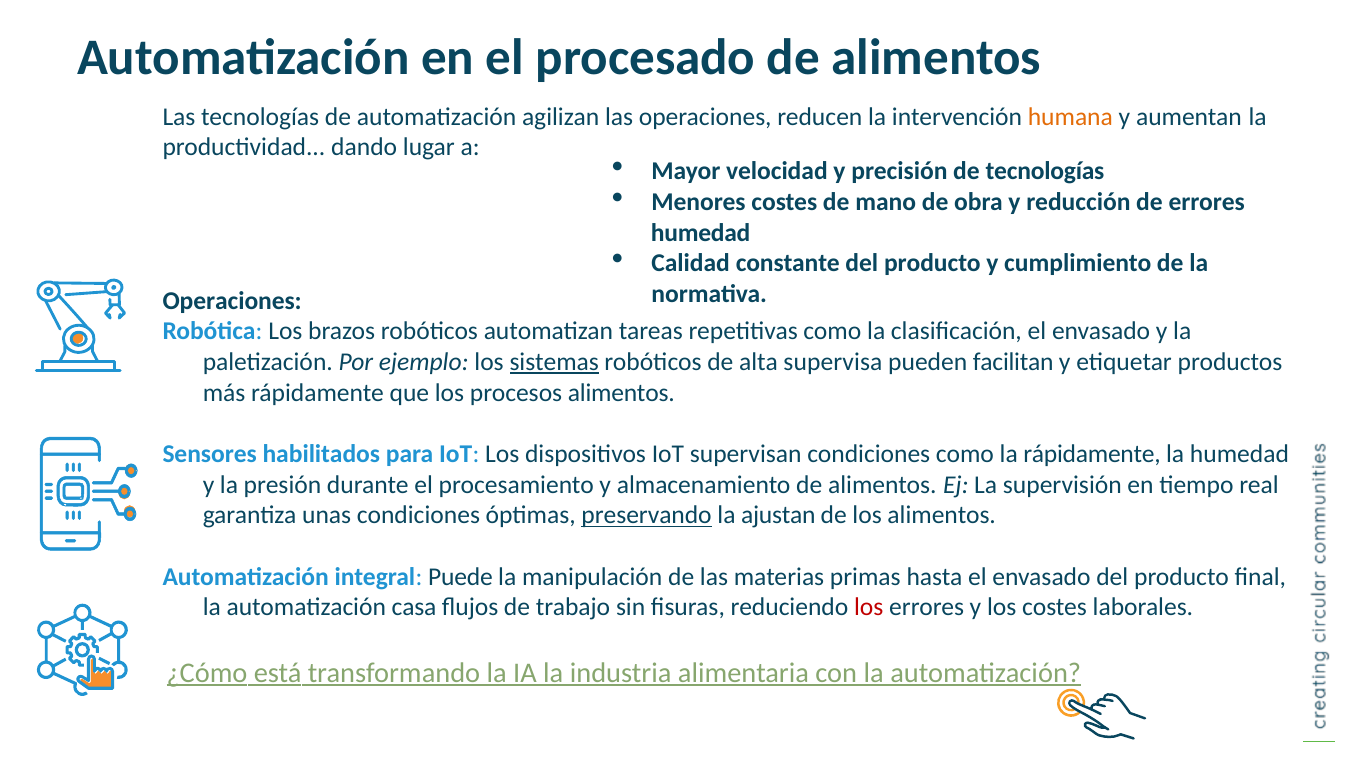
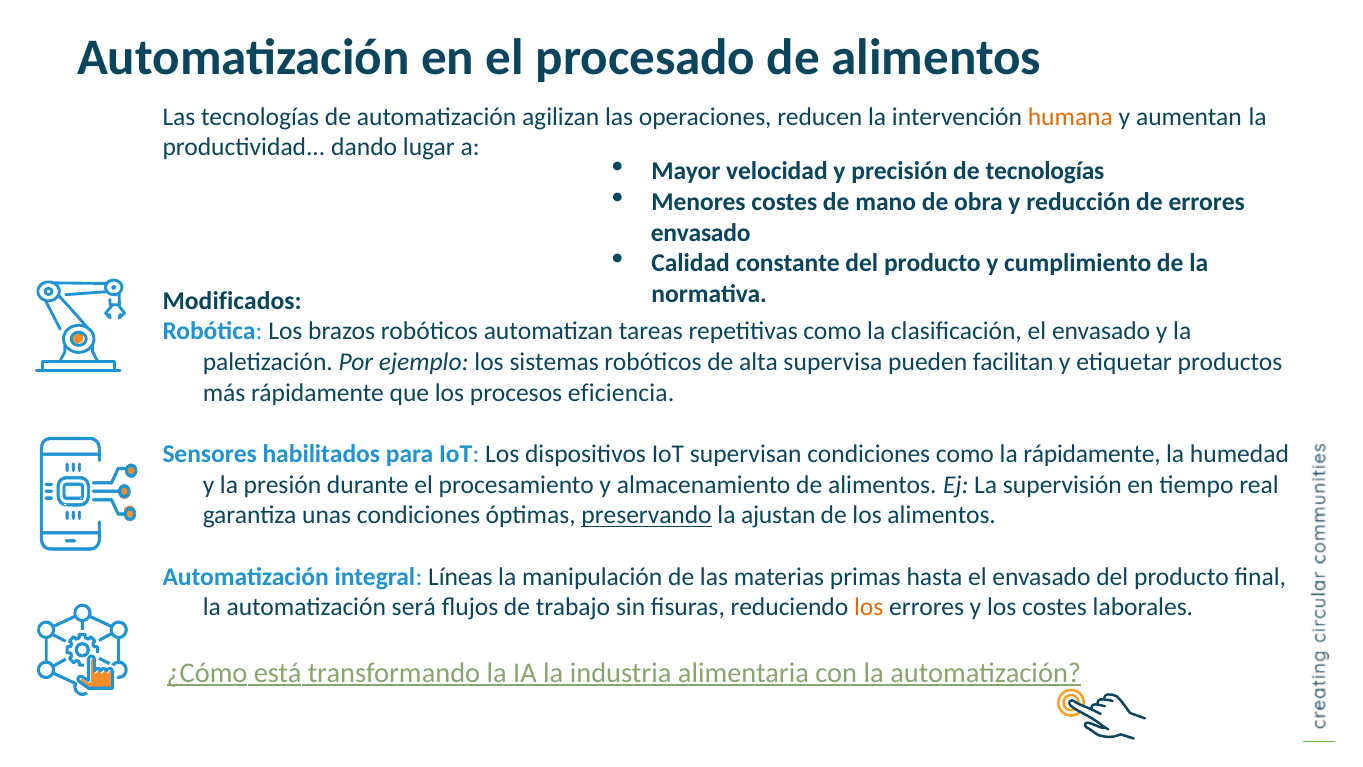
humedad: humedad -> envasado (701, 233)
Operaciones: Operaciones -> Modificados (232, 301)
sistemas underline: present -> none (554, 362)
procesos alimentos: alimentos -> eficiencia (621, 393)
Puede: Puede -> Líneas (460, 577)
casa: casa -> será (414, 607)
los colour: red -> orange (869, 607)
